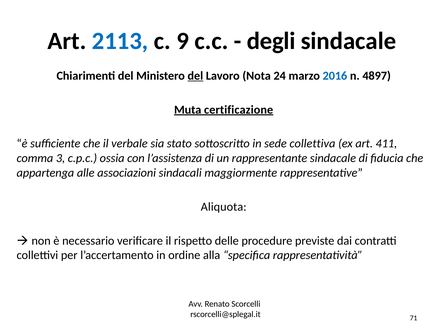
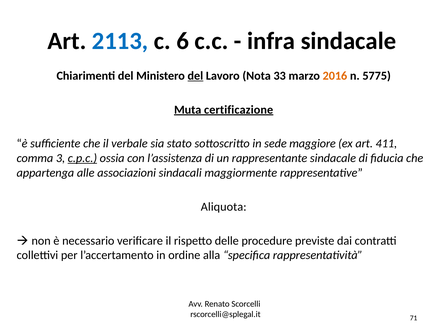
9: 9 -> 6 (183, 41)
degli: degli -> infra (271, 41)
24: 24 -> 33 (280, 76)
2016 colour: blue -> orange (335, 76)
4897: 4897 -> 5775 (377, 76)
collettiva: collettiva -> maggiore (313, 144)
c.p.c underline: none -> present (82, 158)
